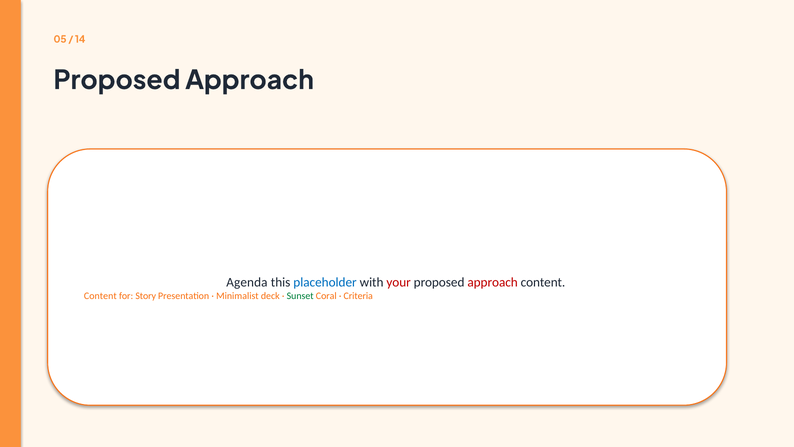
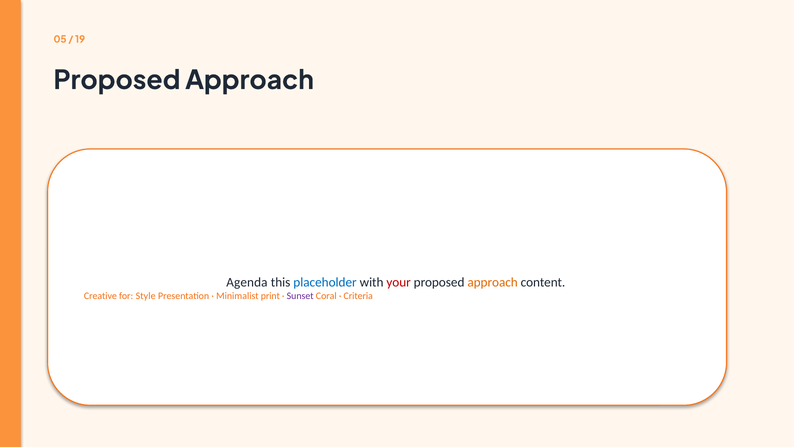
14: 14 -> 19 (80, 39)
approach colour: red -> orange (493, 282)
Content: Content -> Creative (100, 296)
Story: Story -> Style (146, 296)
deck: deck -> print (270, 296)
Sunset colour: green -> purple (300, 296)
